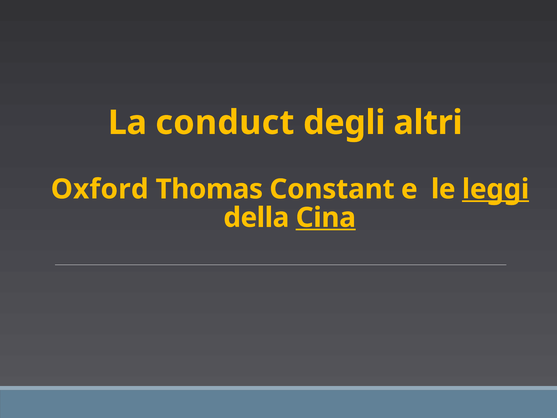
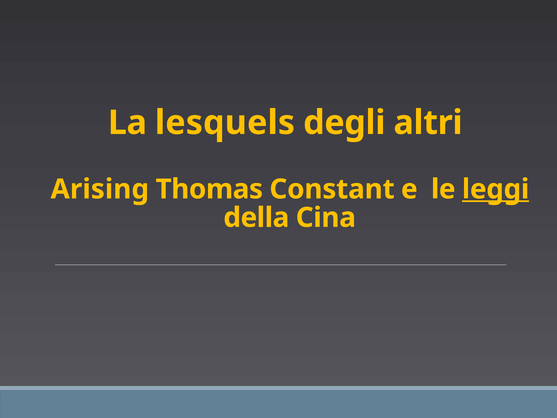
conduct: conduct -> lesquels (225, 123)
Oxford: Oxford -> Arising (100, 189)
Cina underline: present -> none (326, 218)
